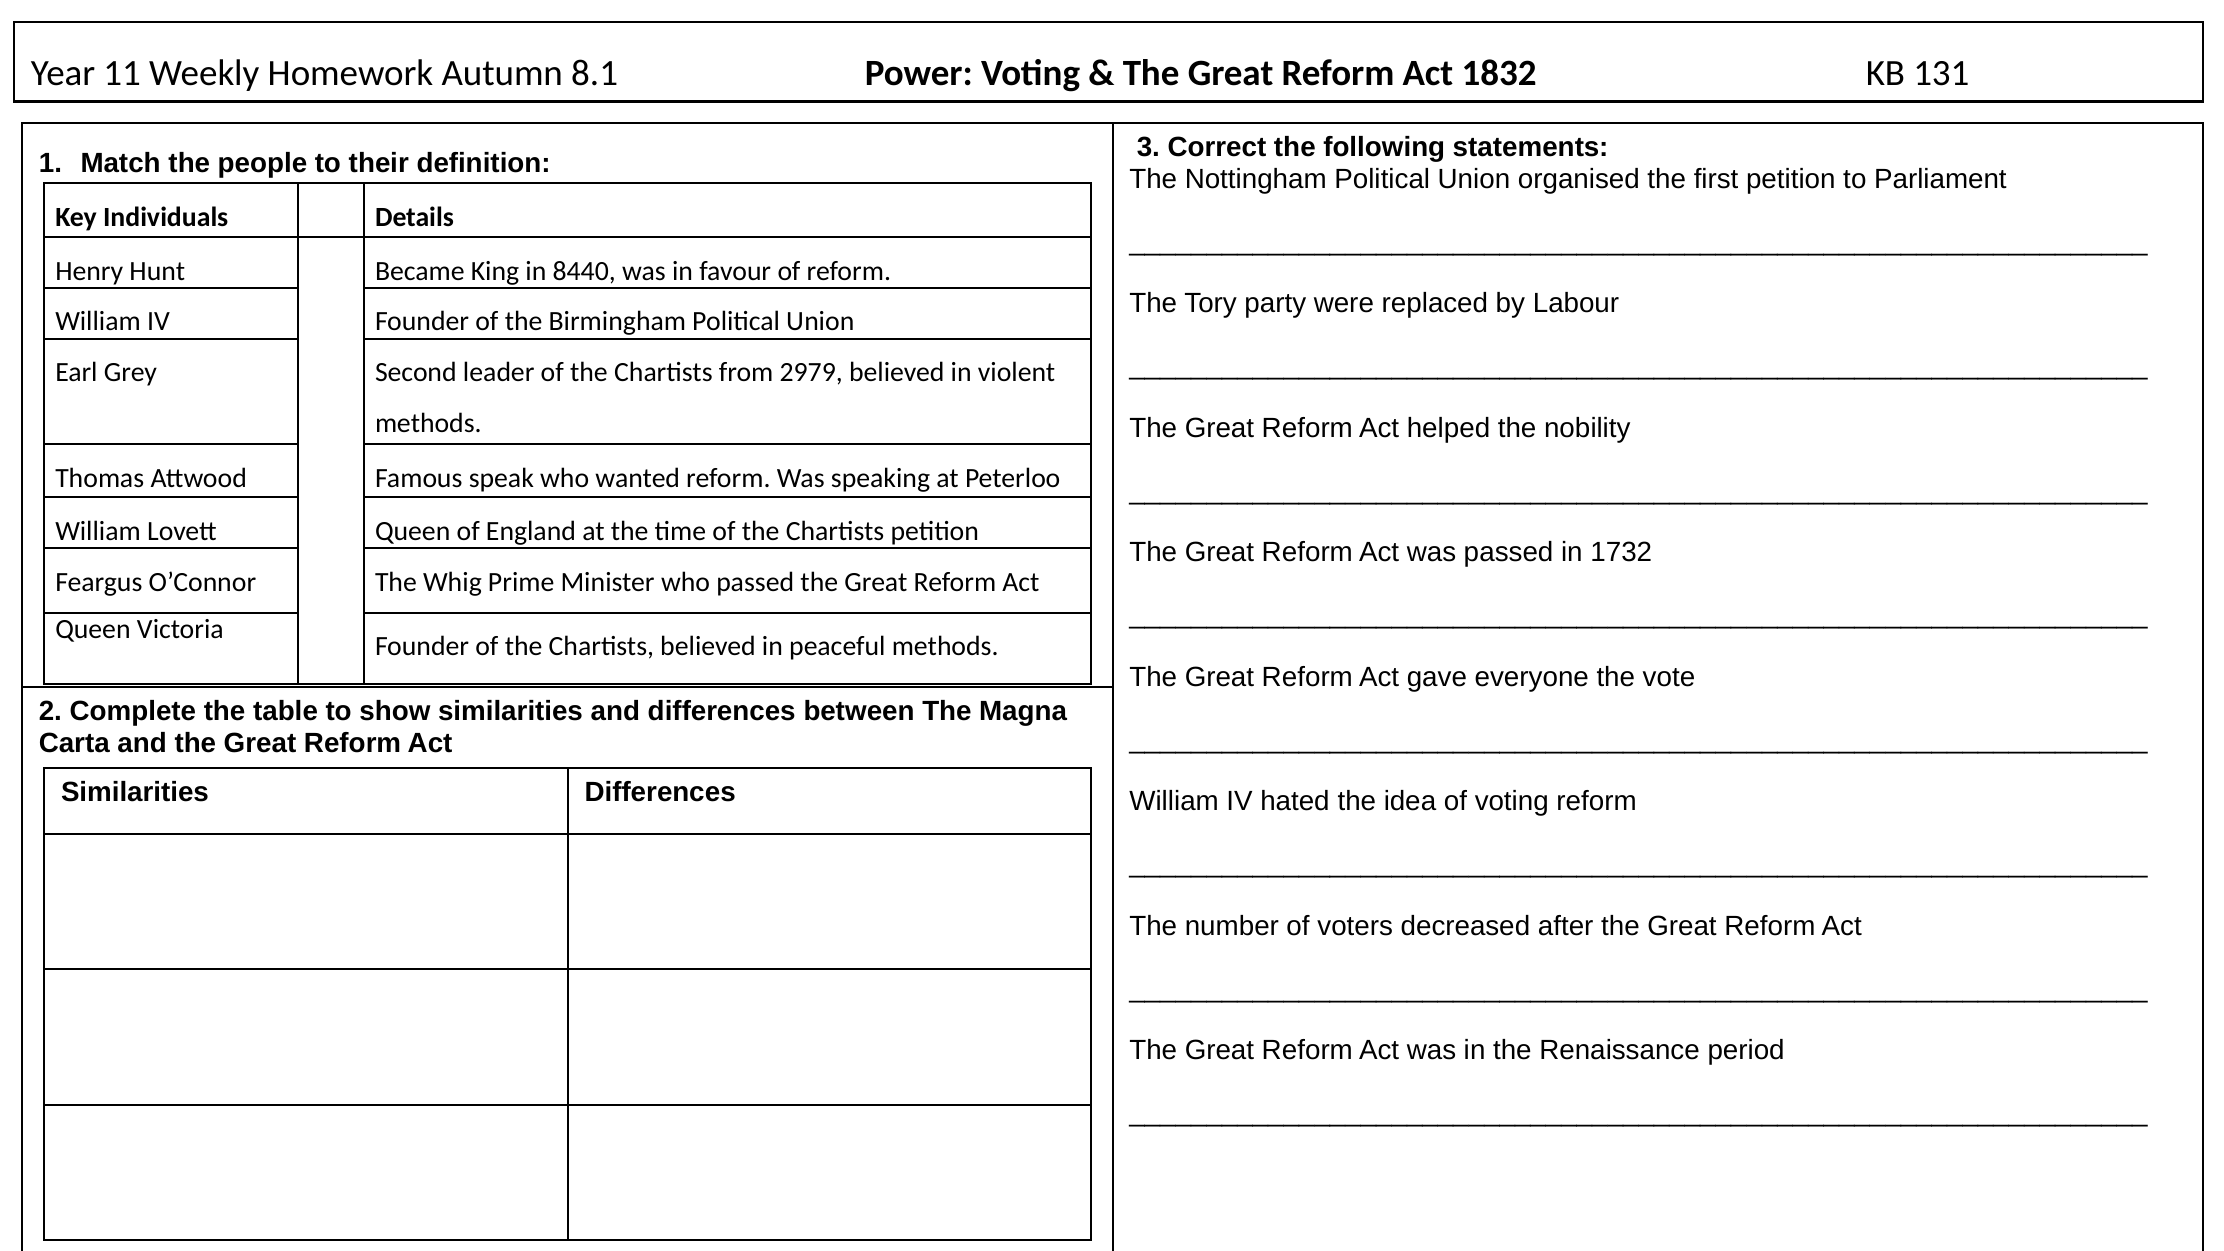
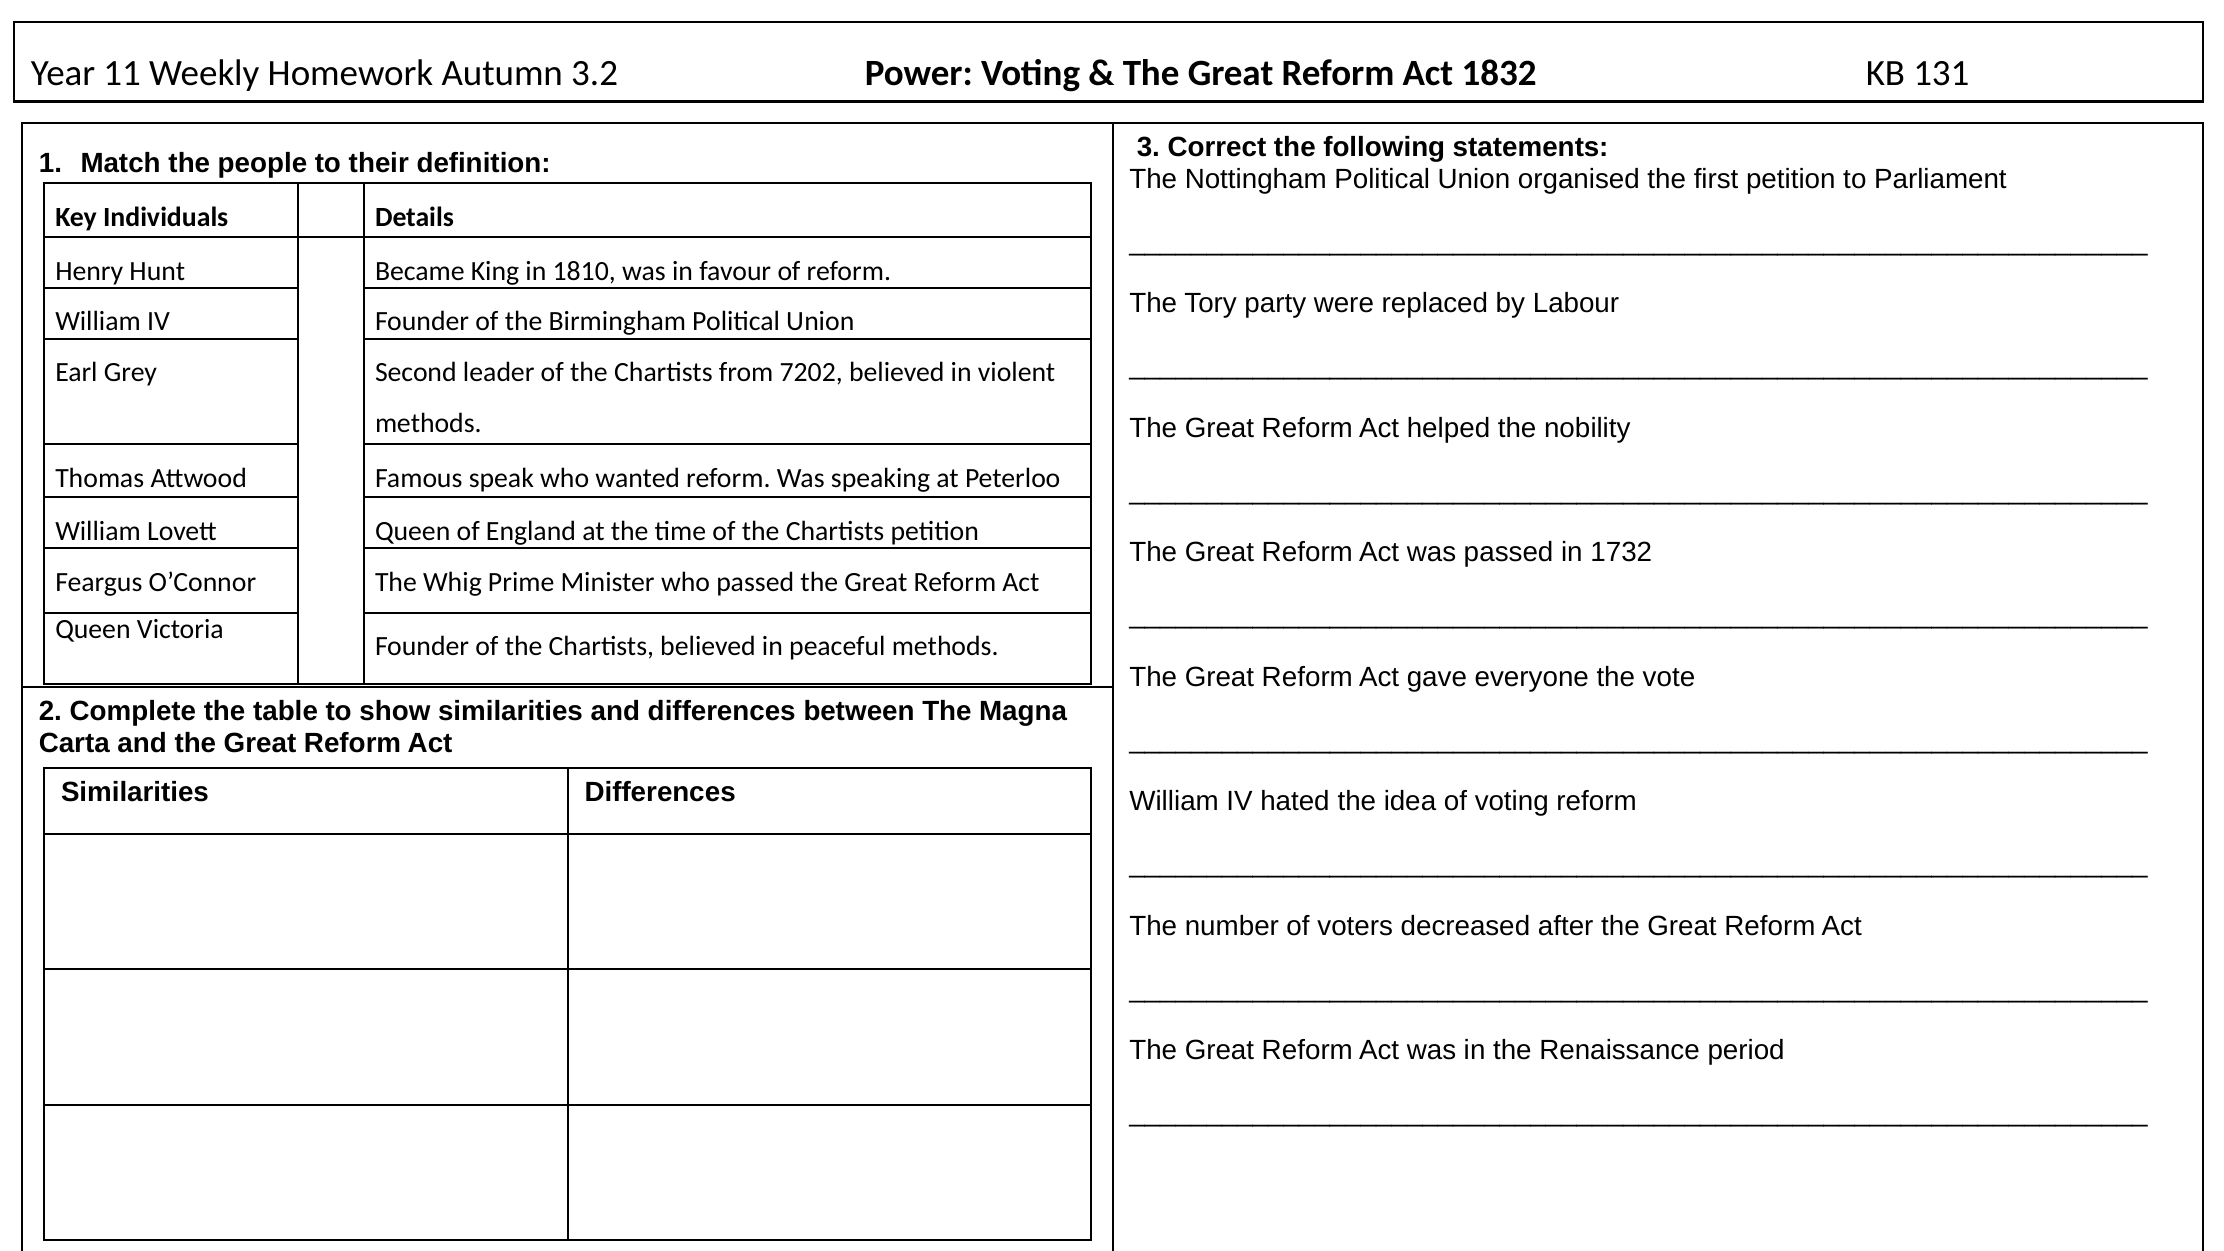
8.1: 8.1 -> 3.2 (595, 73)
8440: 8440 -> 1810 (584, 271)
2979: 2979 -> 7202 (811, 373)
